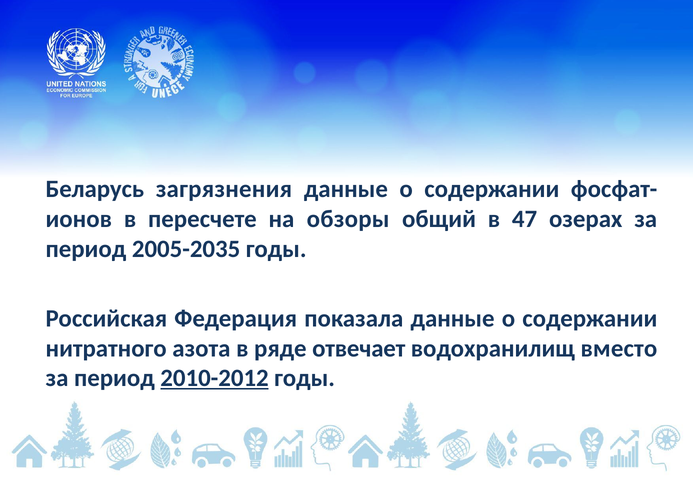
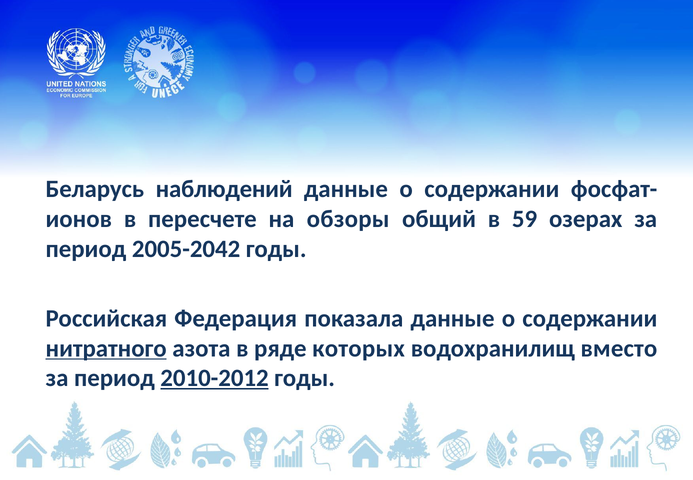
загрязнения: загрязнения -> наблюдений (224, 189)
47: 47 -> 59 (525, 219)
2005-2035: 2005-2035 -> 2005-2042 (186, 249)
нитратного underline: none -> present (106, 348)
отвечает: отвечает -> которых (359, 348)
